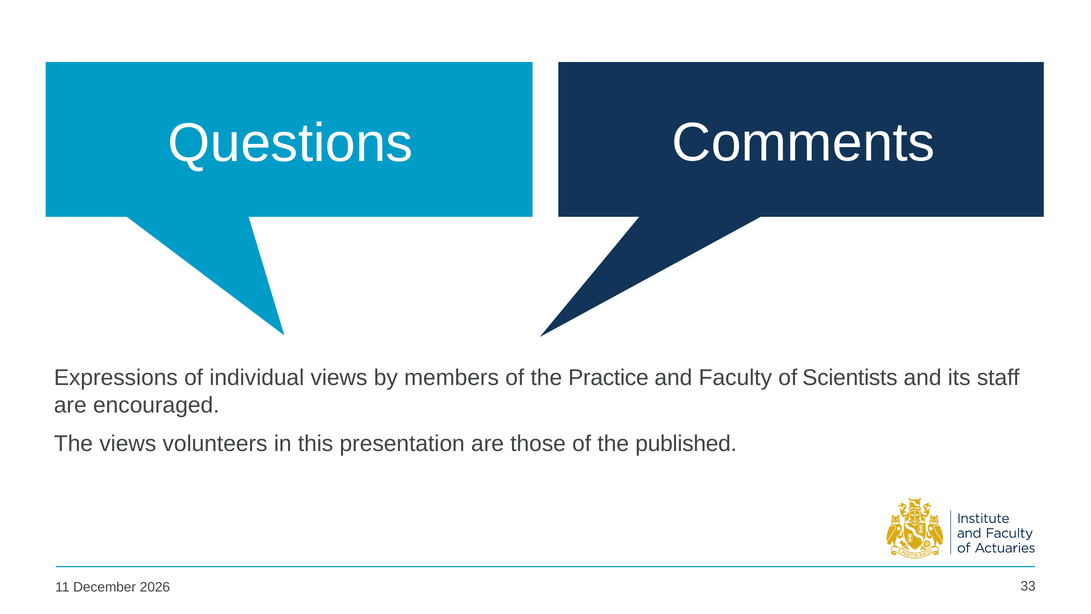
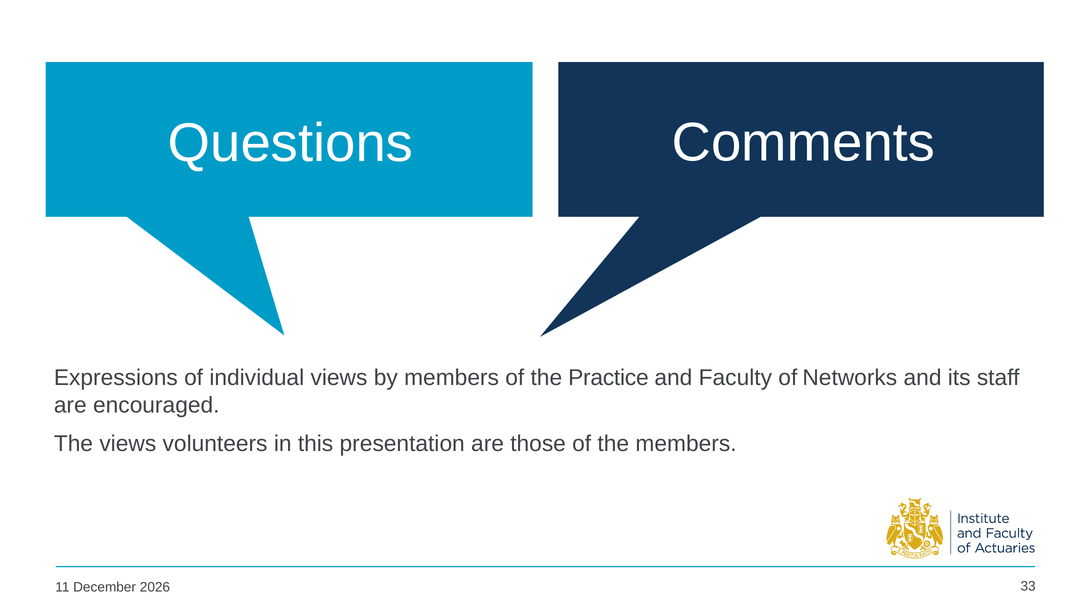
Scientists: Scientists -> Networks (850, 378)
the published: published -> members (686, 444)
